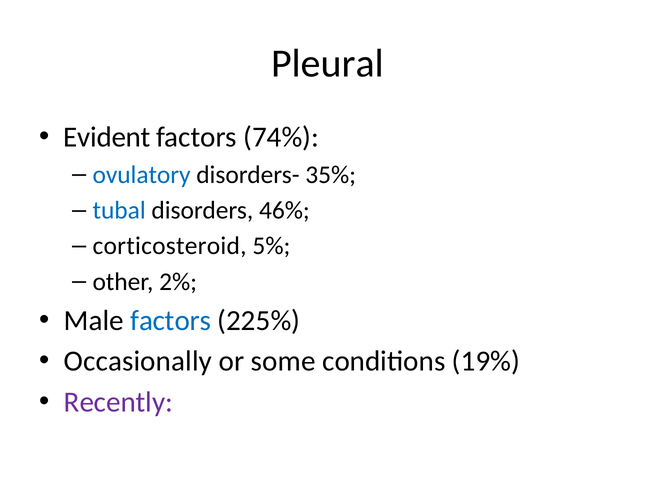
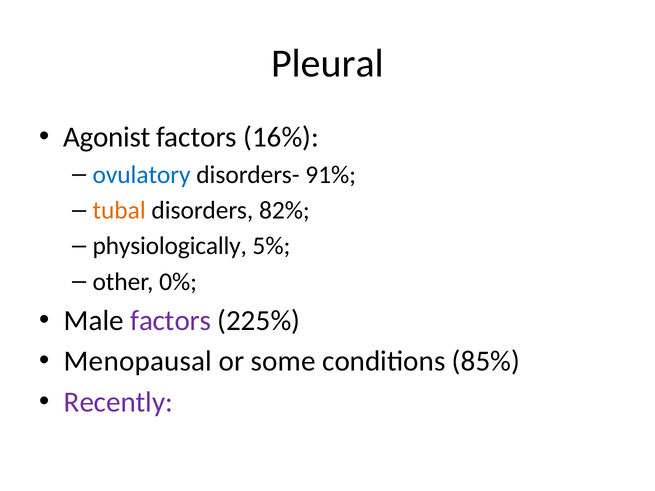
Evident: Evident -> Agonist (107, 137)
74%: 74% -> 16% (281, 137)
35%: 35% -> 91% (331, 175)
tubal colour: blue -> orange (119, 211)
46%: 46% -> 82% (284, 211)
corticosteroid: corticosteroid -> physiologically (170, 246)
2%: 2% -> 0% (178, 282)
factors colour: blue -> purple (171, 321)
Occasionally: Occasionally -> Menopausal (138, 361)
19%: 19% -> 85% (486, 361)
